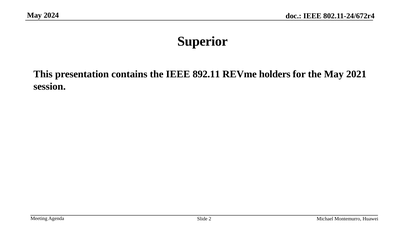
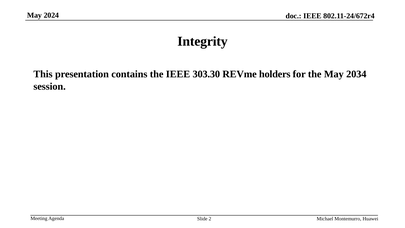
Superior: Superior -> Integrity (203, 41)
892.11: 892.11 -> 303.30 (206, 74)
2021: 2021 -> 2034 (356, 74)
